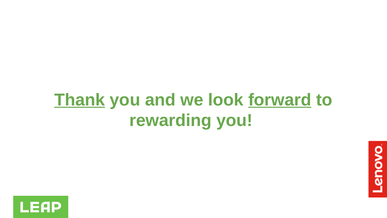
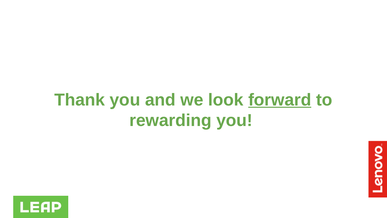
Thank underline: present -> none (80, 100)
